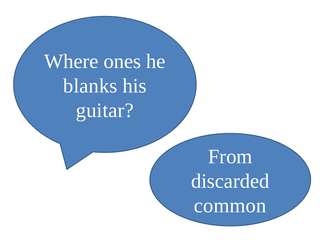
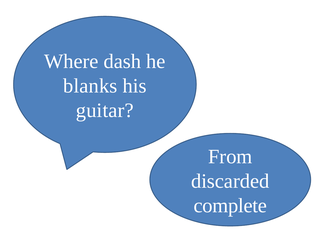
ones: ones -> dash (122, 61)
common: common -> complete (230, 206)
